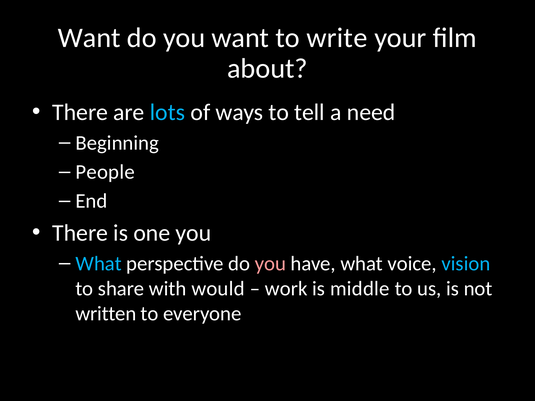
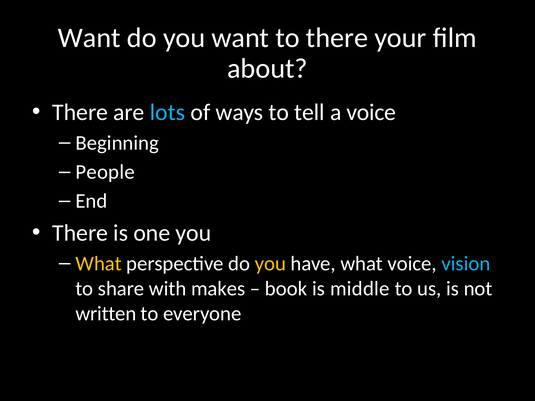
to write: write -> there (337, 38)
a need: need -> voice (371, 112)
What colour: light blue -> yellow (99, 264)
you colour: pink -> yellow (270, 264)
would: would -> makes (218, 289)
work: work -> book (286, 289)
